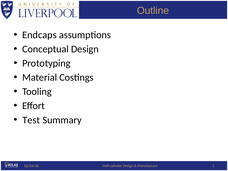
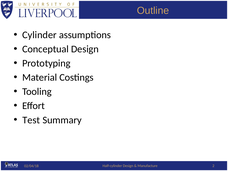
Endcaps: Endcaps -> Cylinder (39, 35)
